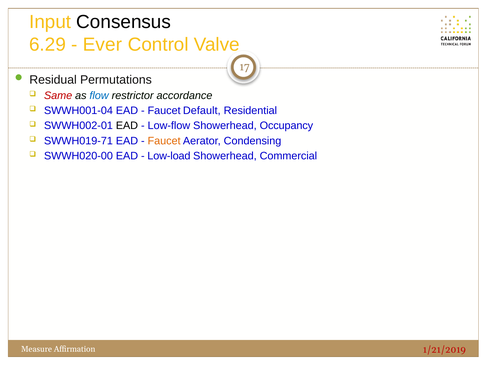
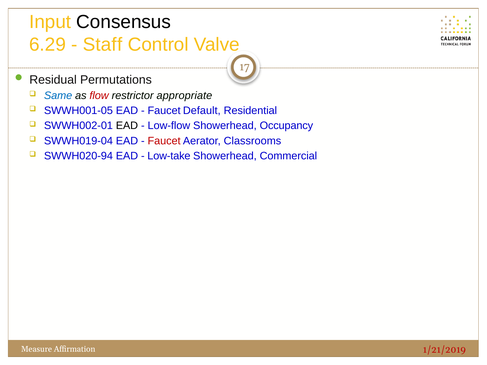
Ever: Ever -> Staff (103, 45)
Same colour: red -> blue (58, 96)
flow colour: blue -> red (99, 96)
accordance: accordance -> appropriate (184, 96)
SWWH001-04: SWWH001-04 -> SWWH001-05 (78, 111)
SWWH019-71: SWWH019-71 -> SWWH019-04 (78, 141)
Faucet colour: orange -> red (164, 141)
Condensing: Condensing -> Classrooms (252, 141)
SWWH020-00: SWWH020-00 -> SWWH020-94 (78, 156)
Low-load: Low-load -> Low-take (169, 156)
